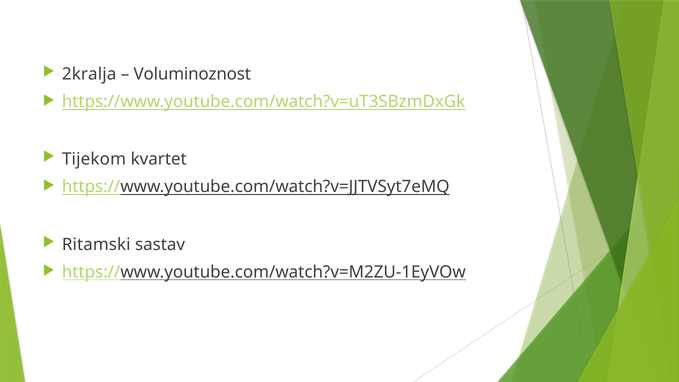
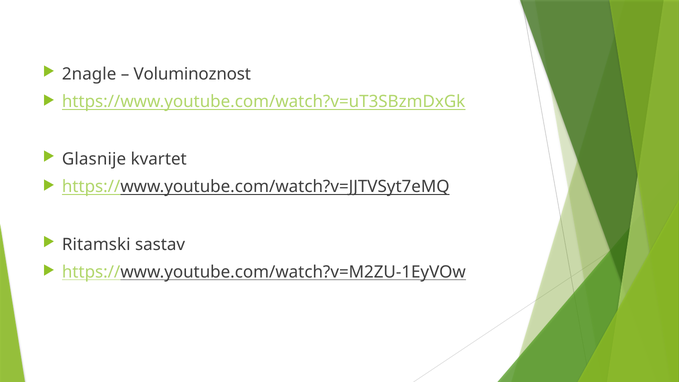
2kralja: 2kralja -> 2nagle (89, 74)
Tijekom: Tijekom -> Glasnije (94, 159)
